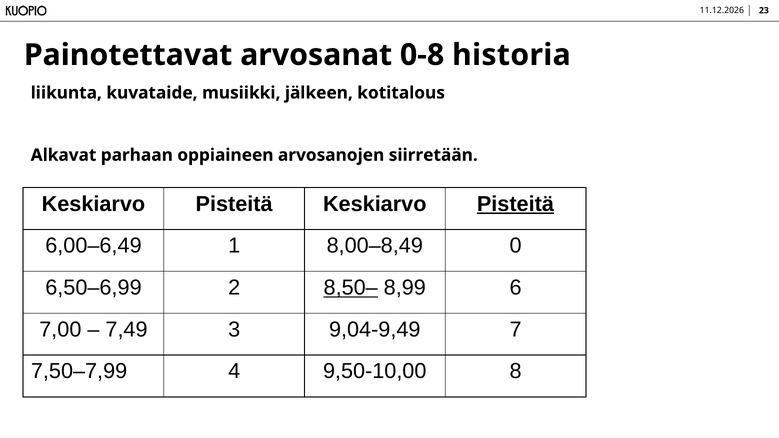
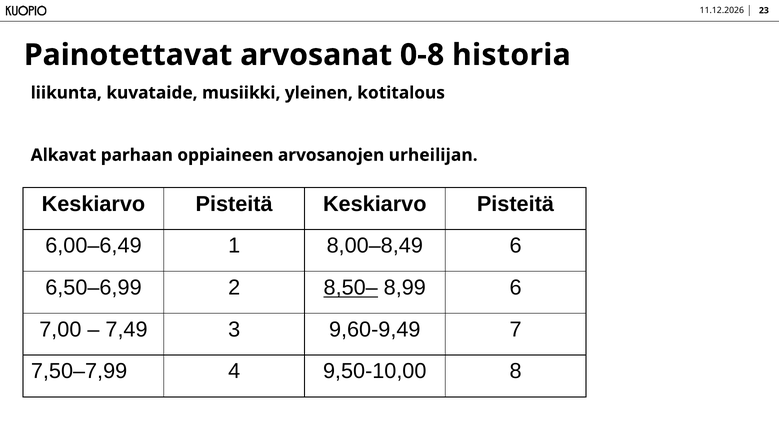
jälkeen: jälkeen -> yleinen (319, 93)
siirretään: siirretään -> urheilijan (433, 155)
Pisteitä underline: present -> none (515, 204)
8,00–8,49 0: 0 -> 6 (516, 246)
9,04-9,49: 9,04-9,49 -> 9,60-9,49 (375, 330)
